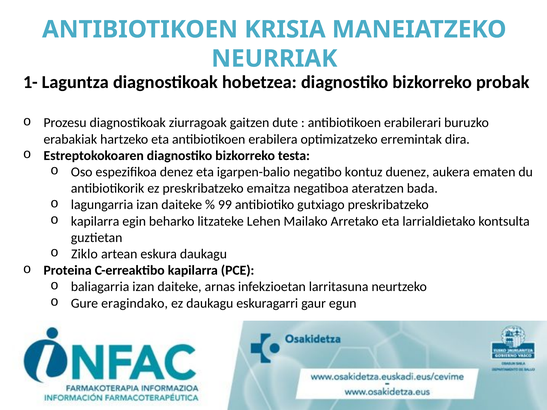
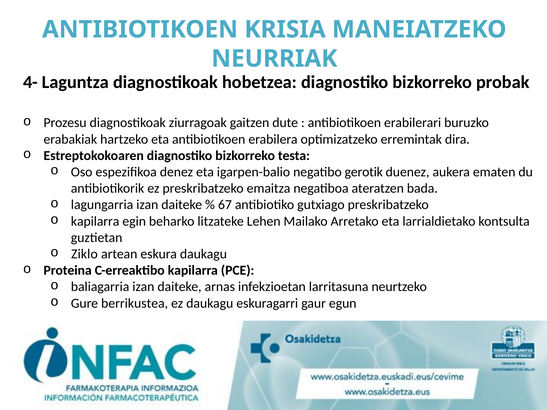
1-: 1- -> 4- (30, 82)
kontuz: kontuz -> gerotik (364, 172)
99: 99 -> 67 (225, 205)
eragindako: eragindako -> berrikustea (135, 303)
